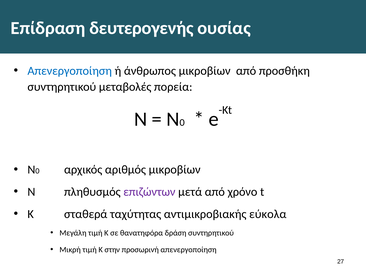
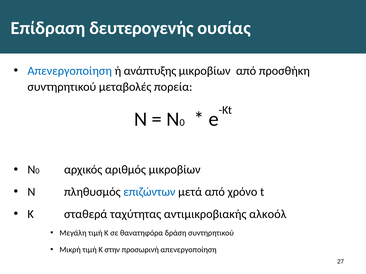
άνθρωπος: άνθρωπος -> ανάπτυξης (150, 71)
επιζώντων colour: purple -> blue (149, 192)
εύκολα: εύκολα -> αλκοόλ (268, 214)
